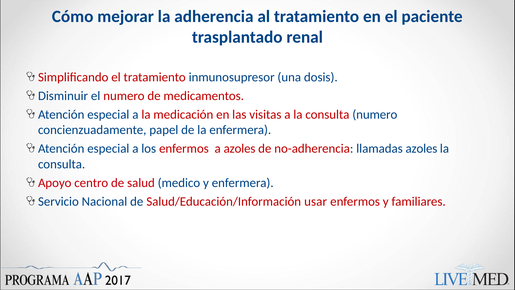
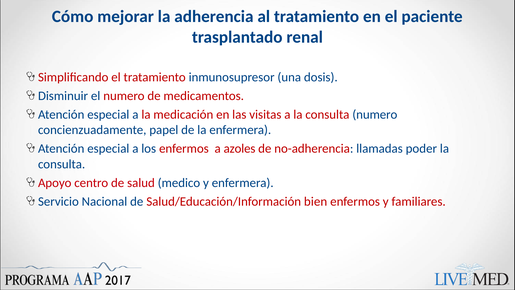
llamadas azoles: azoles -> poder (421, 148)
usar: usar -> bien (316, 201)
